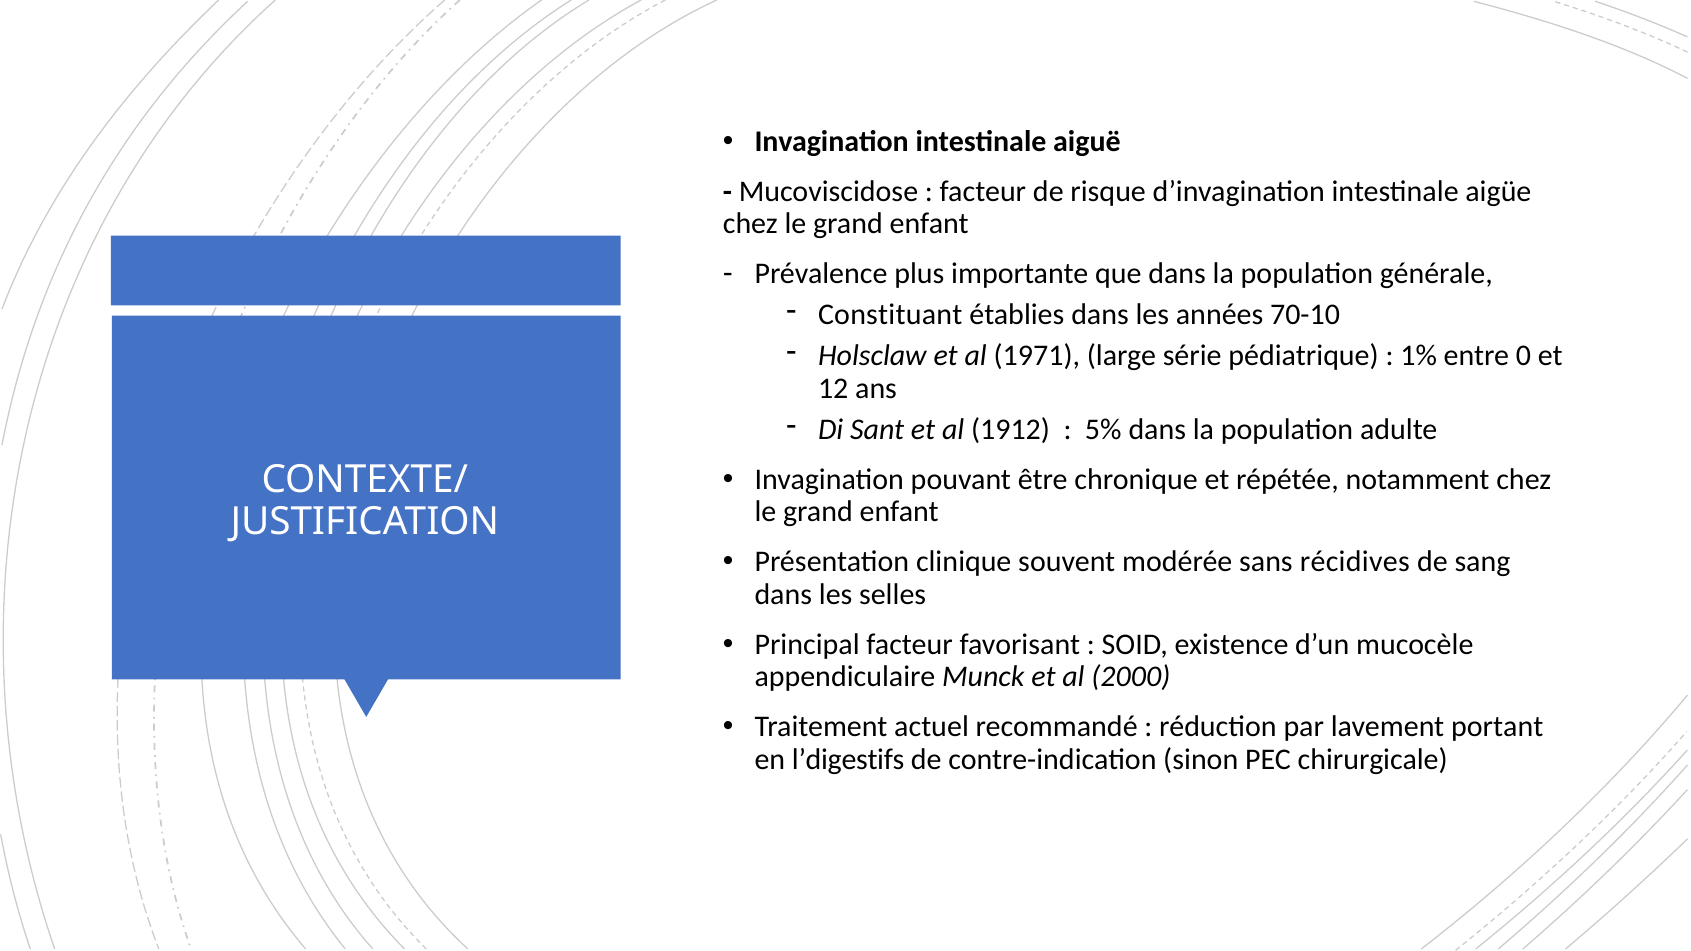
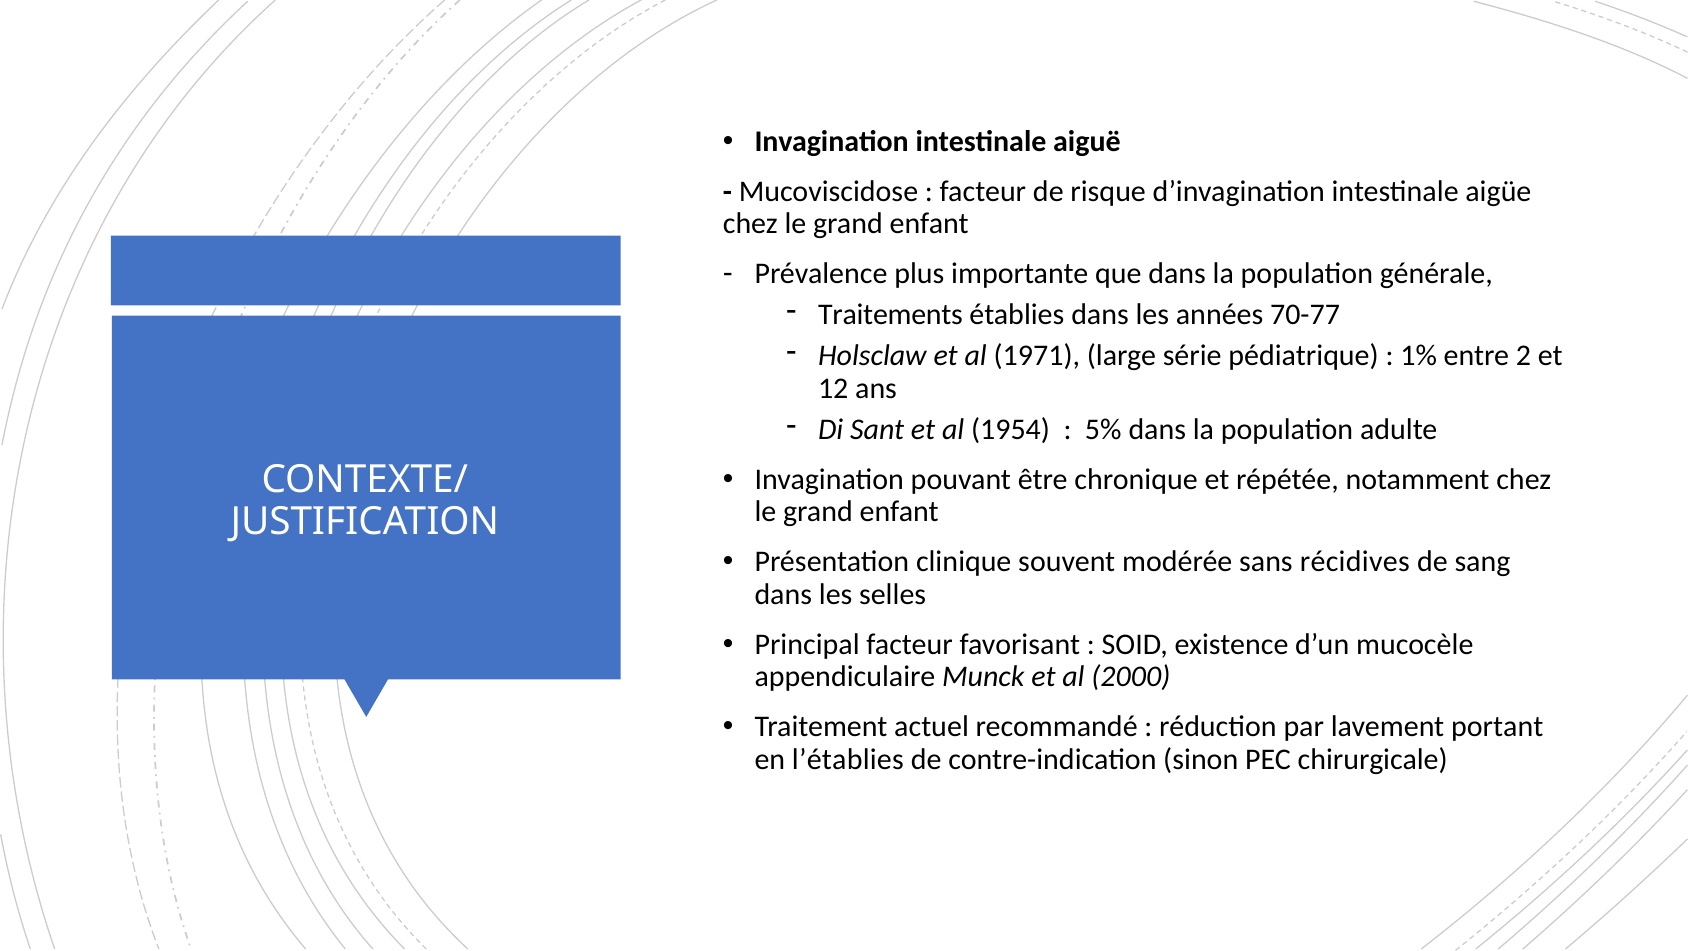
Constituant: Constituant -> Traitements (890, 315)
70-10: 70-10 -> 70-77 (1305, 315)
0: 0 -> 2 (1523, 356)
1912: 1912 -> 1954 (1010, 430)
l’digestifs: l’digestifs -> l’établies (848, 759)
